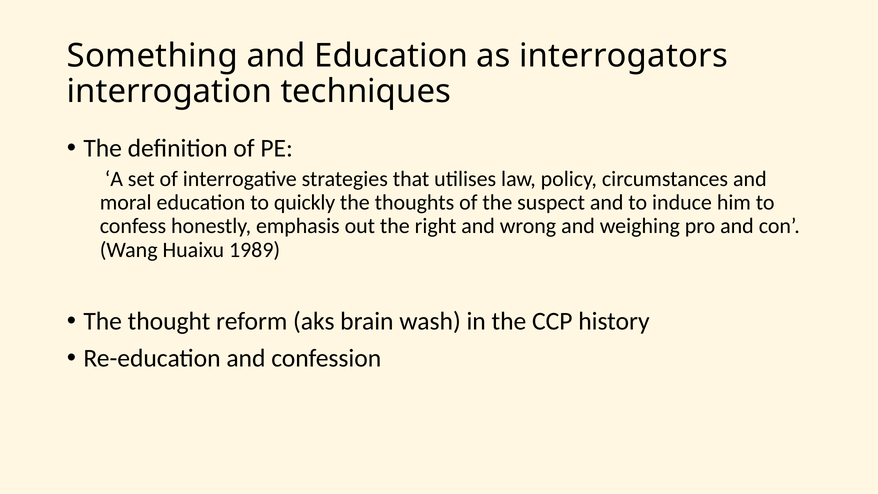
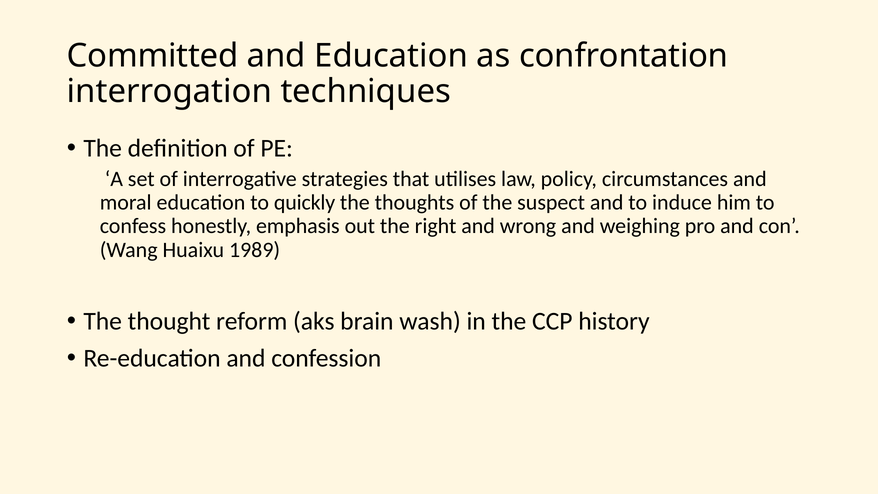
Something: Something -> Committed (153, 56)
interrogators: interrogators -> confrontation (624, 56)
